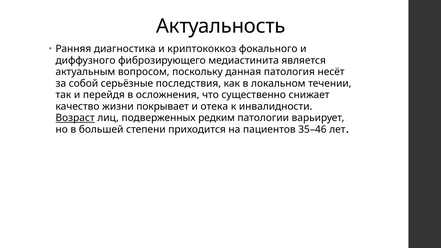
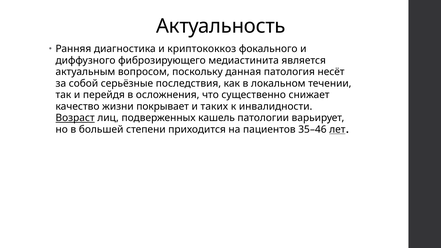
отека: отека -> таких (214, 107)
редким: редким -> кашель (217, 118)
лет underline: none -> present (337, 130)
